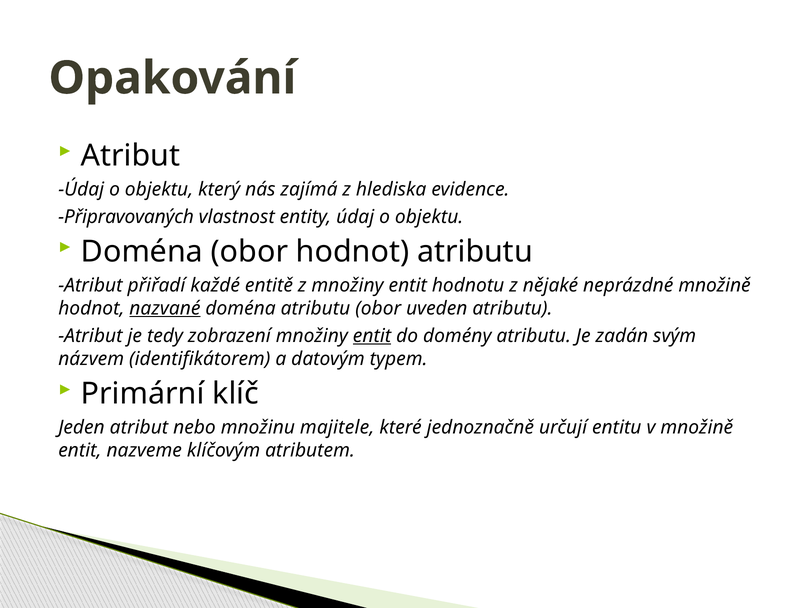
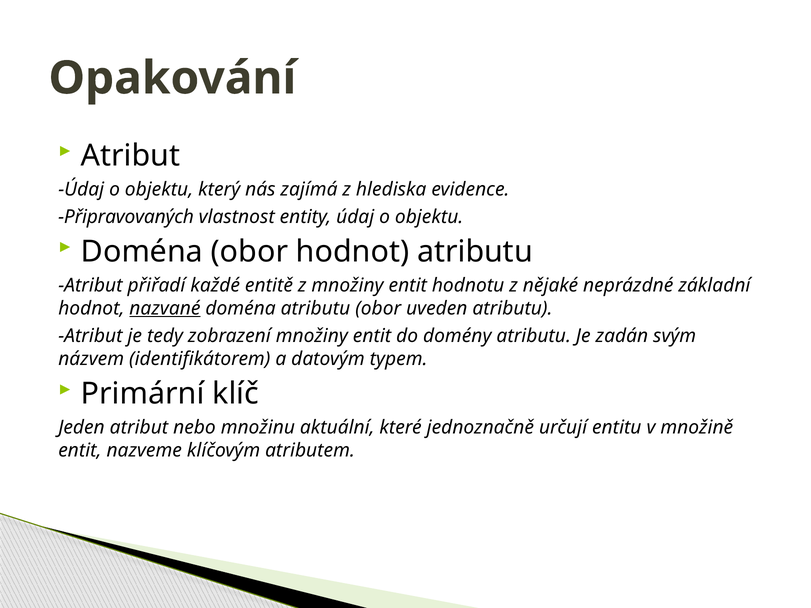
neprázdné množině: množině -> základní (714, 285)
entit underline: present -> none (372, 336)
majitele: majitele -> aktuální (337, 427)
